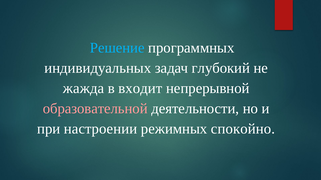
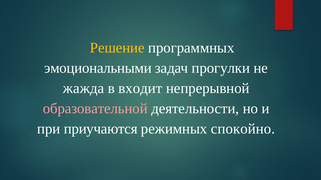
Решение colour: light blue -> yellow (117, 48)
индивидуальных: индивидуальных -> эмоциональными (98, 68)
глубокий: глубокий -> прогулки (221, 68)
настроении: настроении -> приучаются (101, 129)
